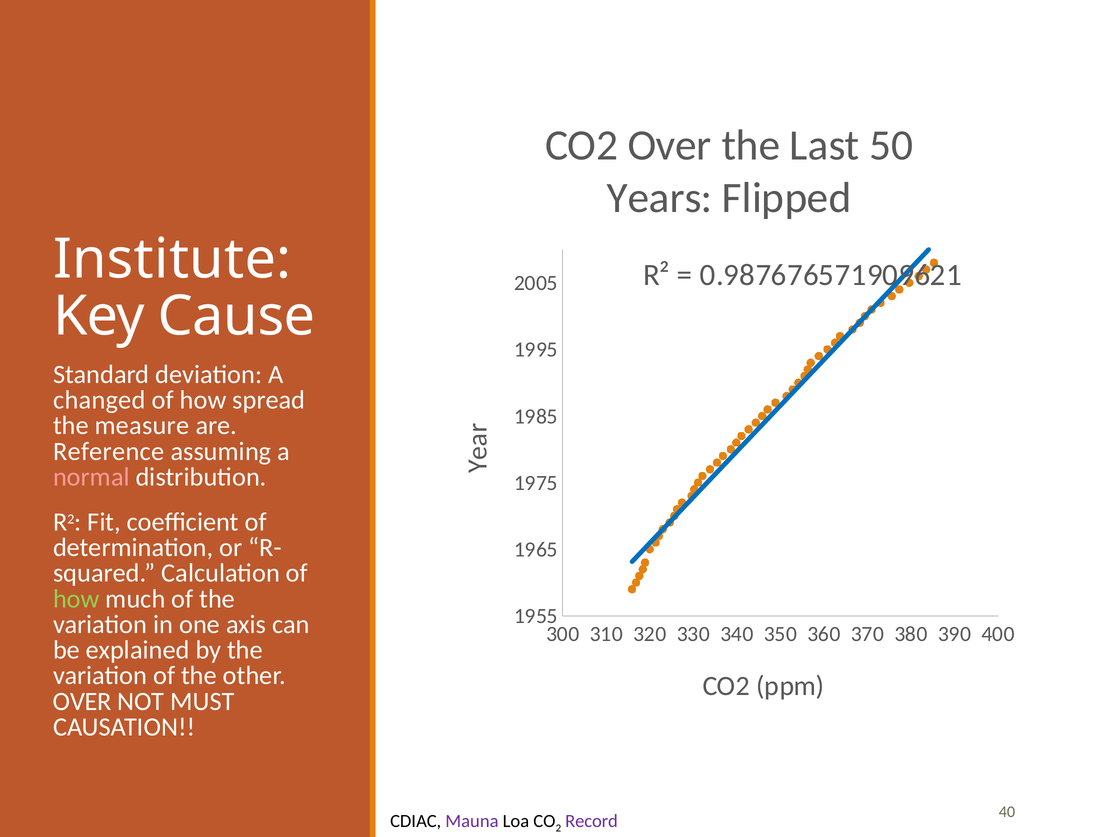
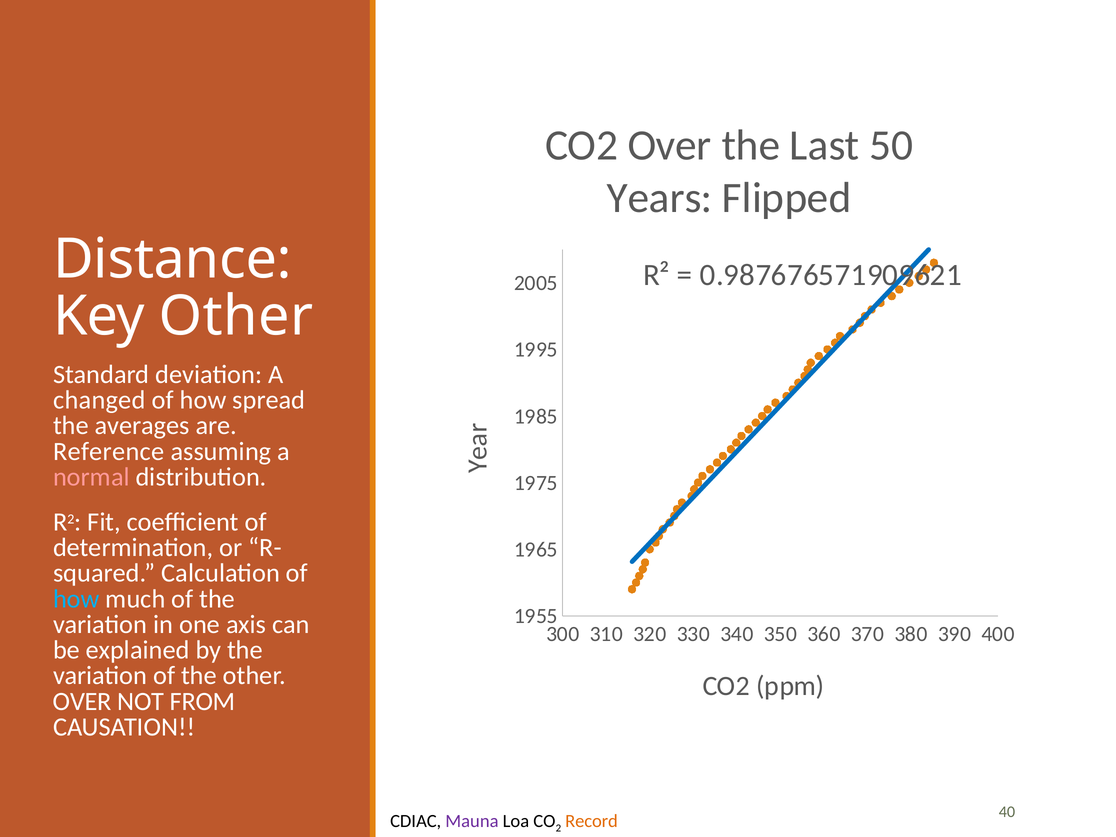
Institute: Institute -> Distance (172, 259)
Key Cause: Cause -> Other (236, 316)
measure: measure -> averages (142, 426)
how colour: light green -> light blue (76, 599)
MUST: MUST -> FROM (202, 701)
Record colour: purple -> orange (592, 821)
